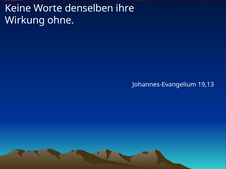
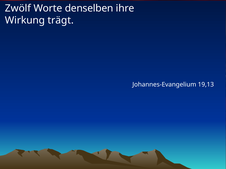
Keine: Keine -> Zwölf (18, 8)
ohne: ohne -> trägt (61, 20)
